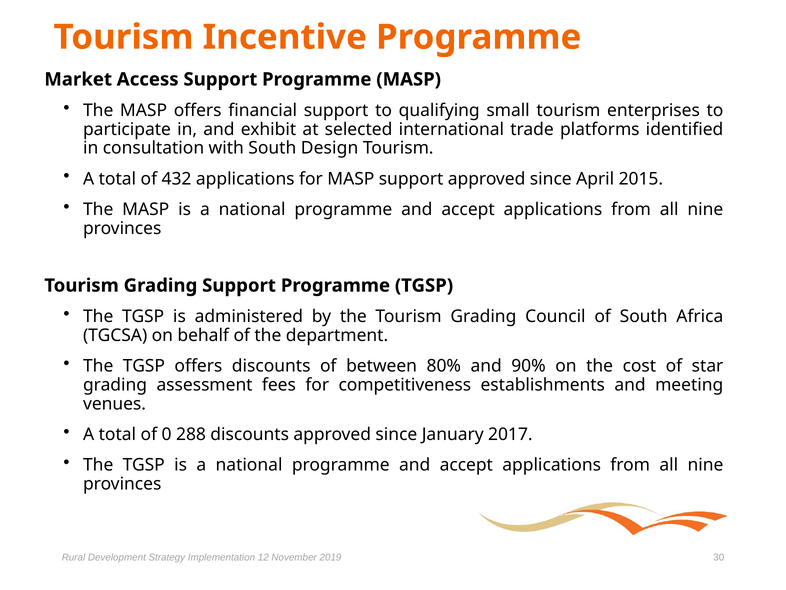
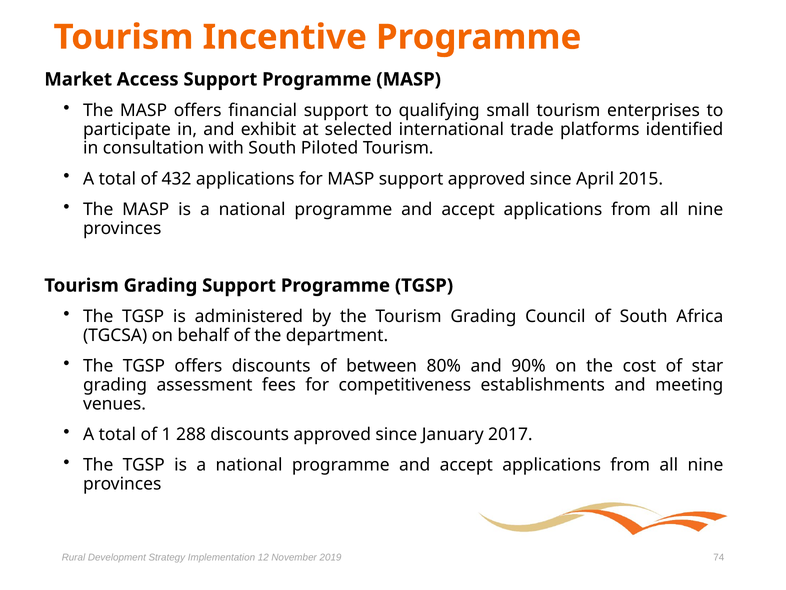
Design: Design -> Piloted (330, 148)
0: 0 -> 1 (167, 434)
30: 30 -> 74 (719, 557)
